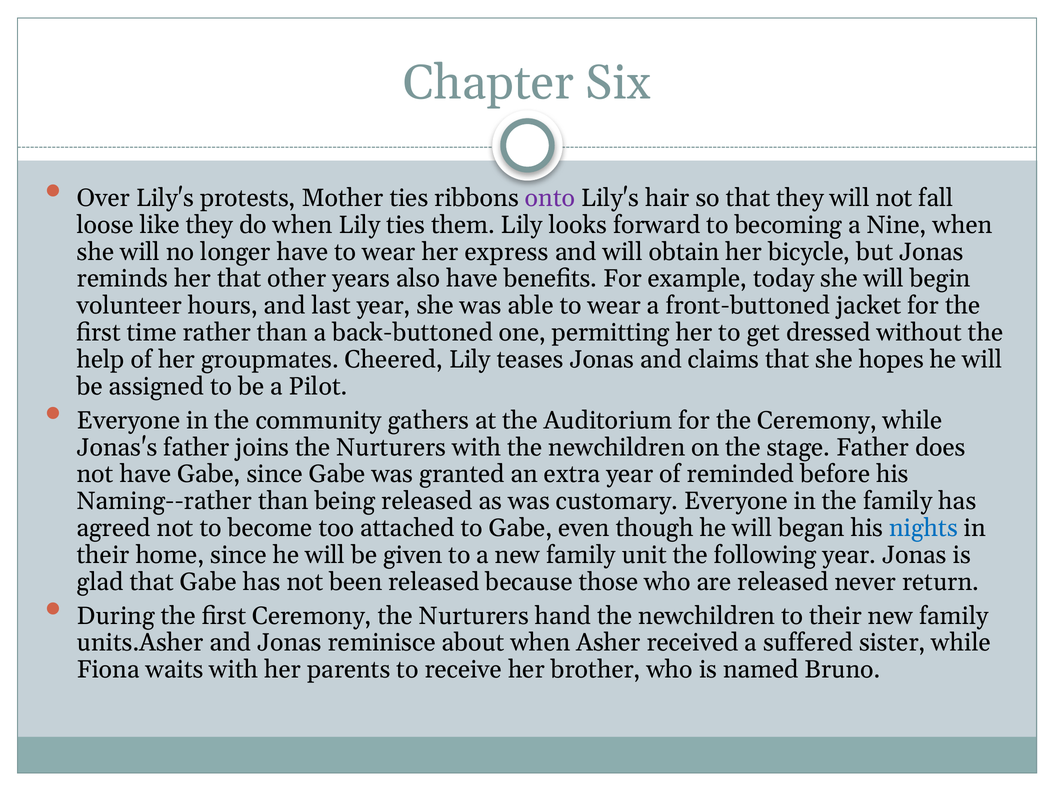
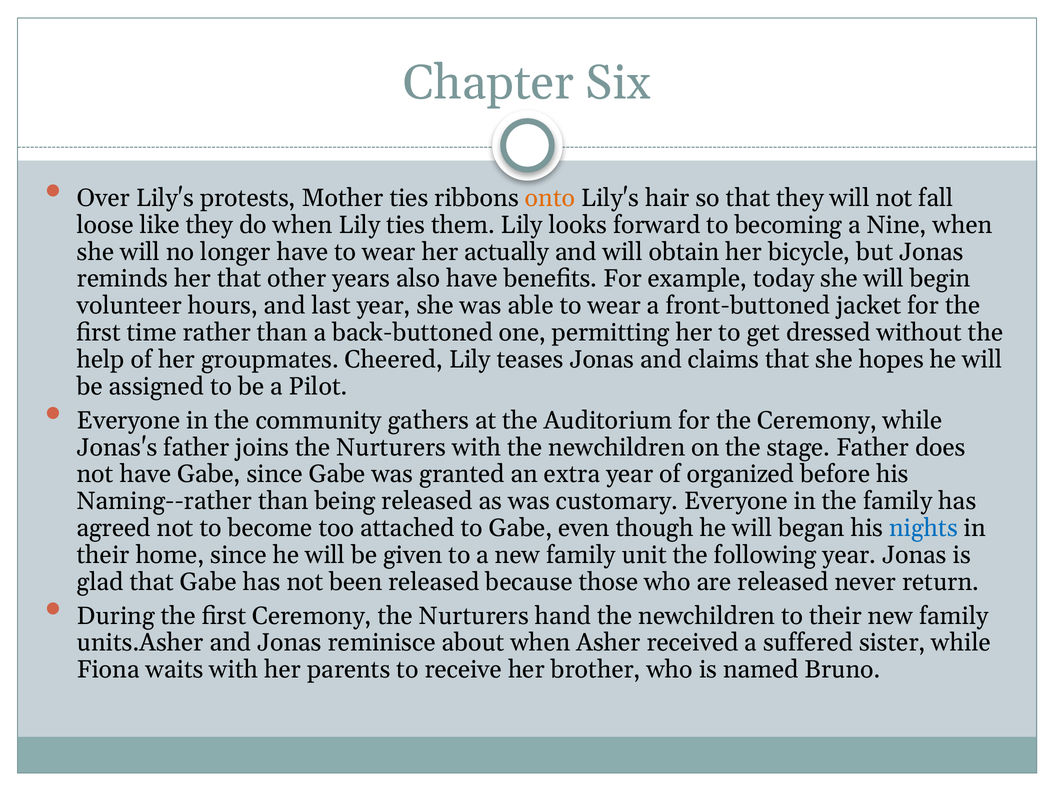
onto colour: purple -> orange (550, 198)
express: express -> actually (507, 252)
reminded: reminded -> organized (741, 474)
